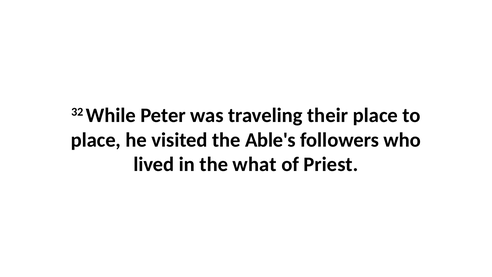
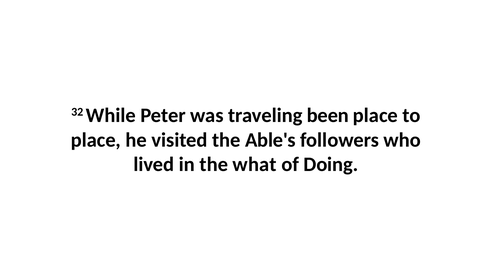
their: their -> been (328, 115)
Priest: Priest -> Doing (331, 164)
